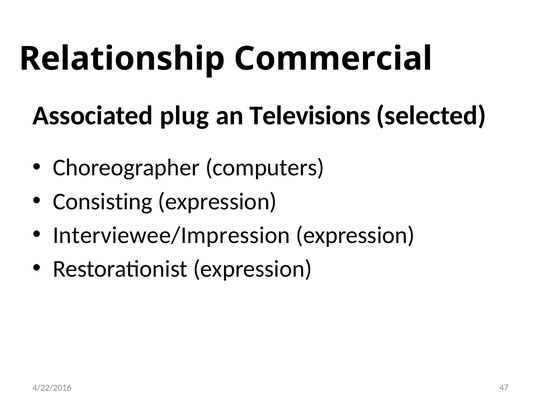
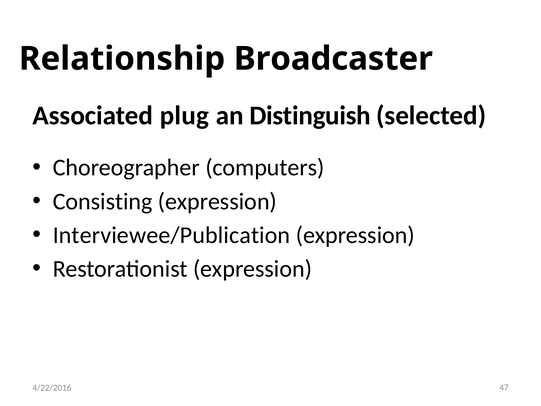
Commercial: Commercial -> Broadcaster (333, 59)
Televisions: Televisions -> Distinguish (310, 116)
Interviewee/Impression: Interviewee/Impression -> Interviewee/Publication (172, 235)
